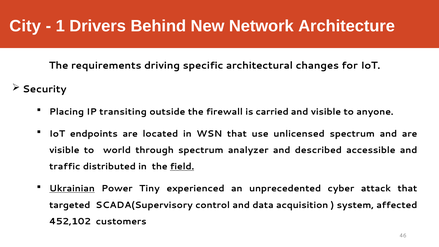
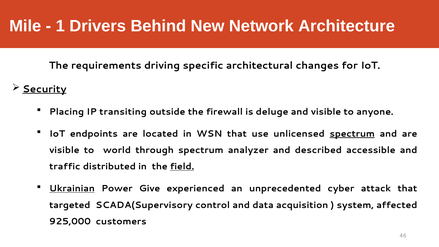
City: City -> Mile (25, 26)
Security underline: none -> present (44, 89)
carried: carried -> deluge (272, 112)
spectrum underline: none -> present (352, 134)
Tiny: Tiny -> Give (150, 189)
452,102: 452,102 -> 925,000 (70, 221)
